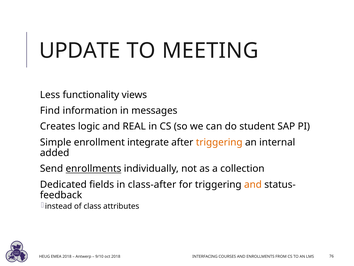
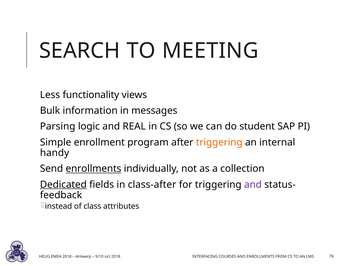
UPDATE: UPDATE -> SEARCH (80, 51)
Find: Find -> Bulk (50, 110)
Creates: Creates -> Parsing (58, 126)
integrate: integrate -> program (148, 142)
added: added -> handy (55, 153)
Dedicated underline: none -> present (63, 184)
and colour: orange -> purple (253, 184)
